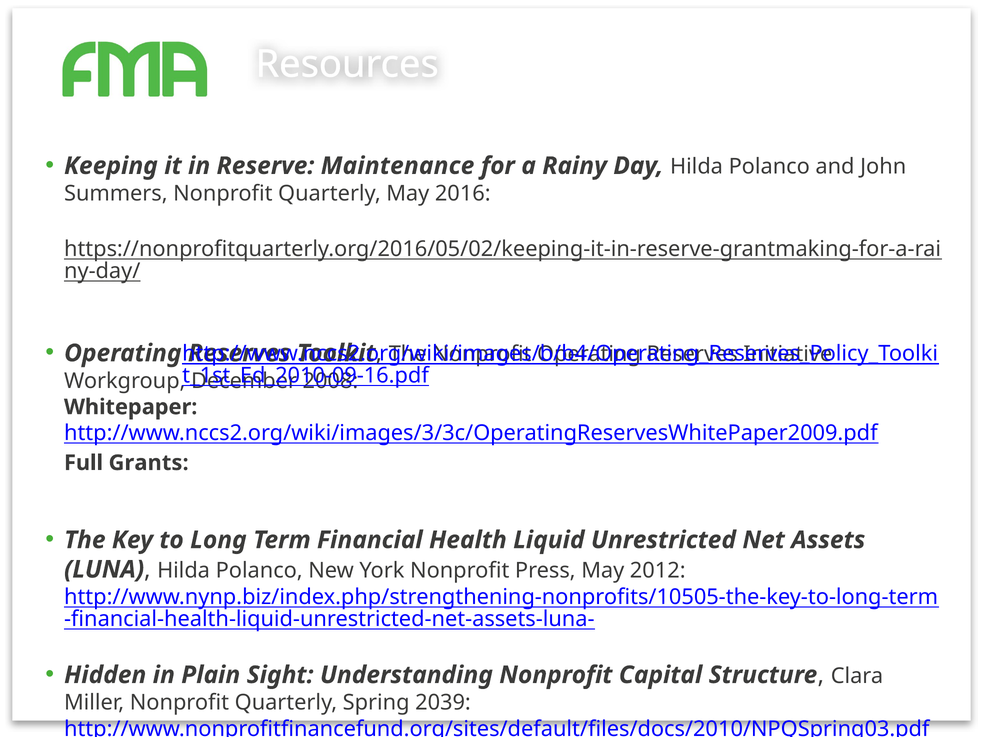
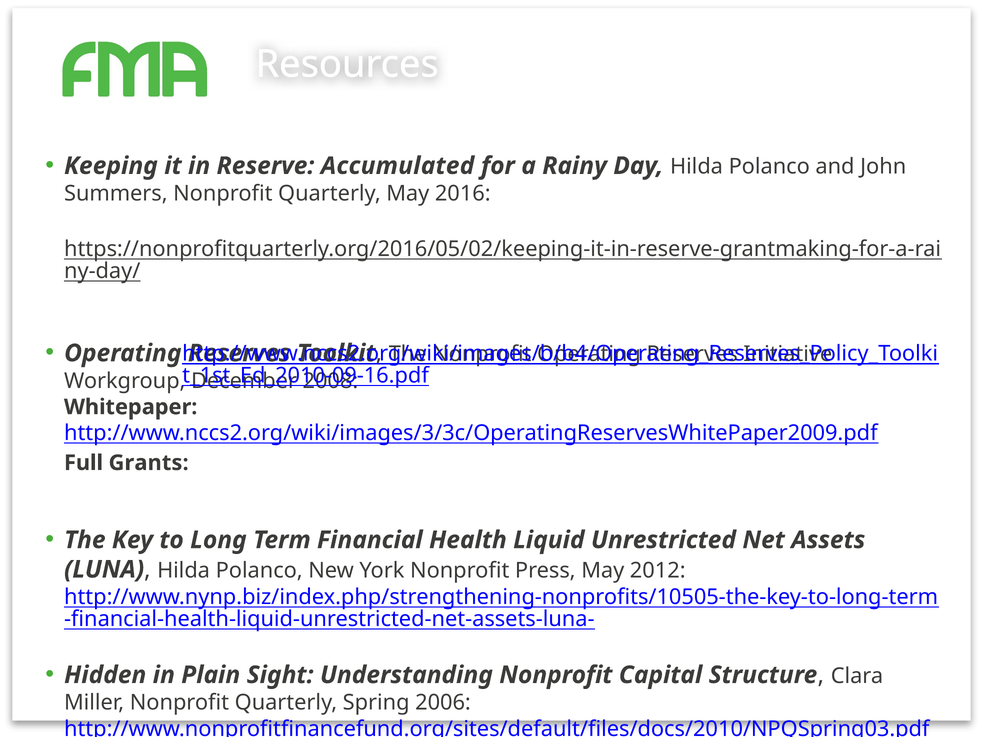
Maintenance: Maintenance -> Accumulated (398, 166)
2039: 2039 -> 2006 (443, 703)
